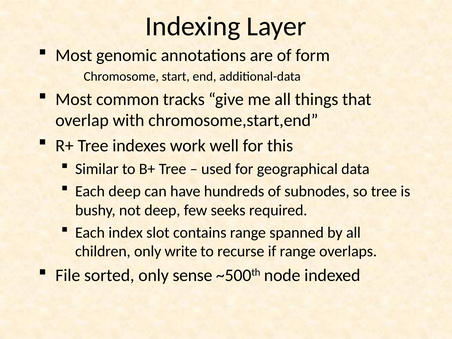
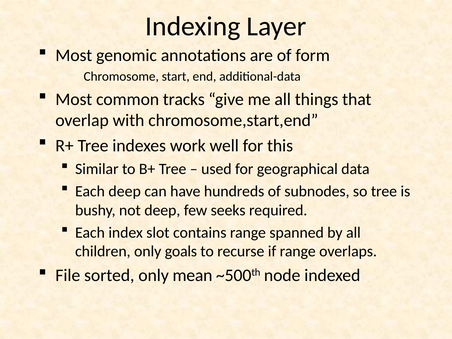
write: write -> goals (181, 251)
sense: sense -> mean (192, 275)
